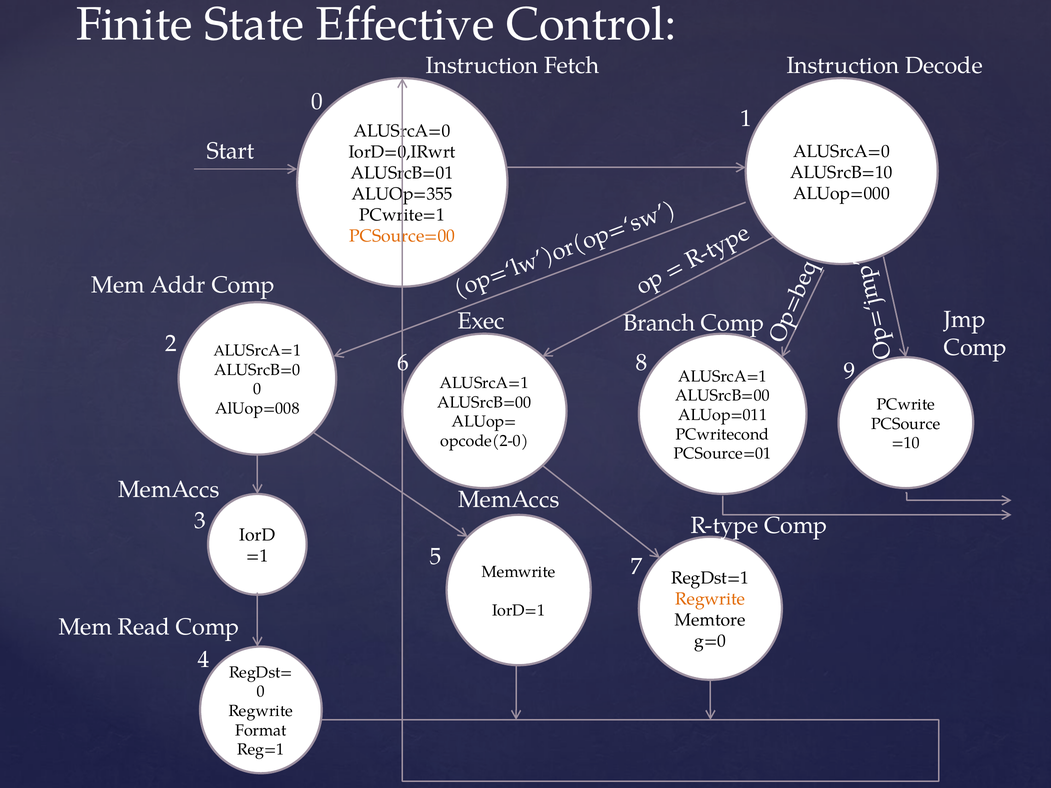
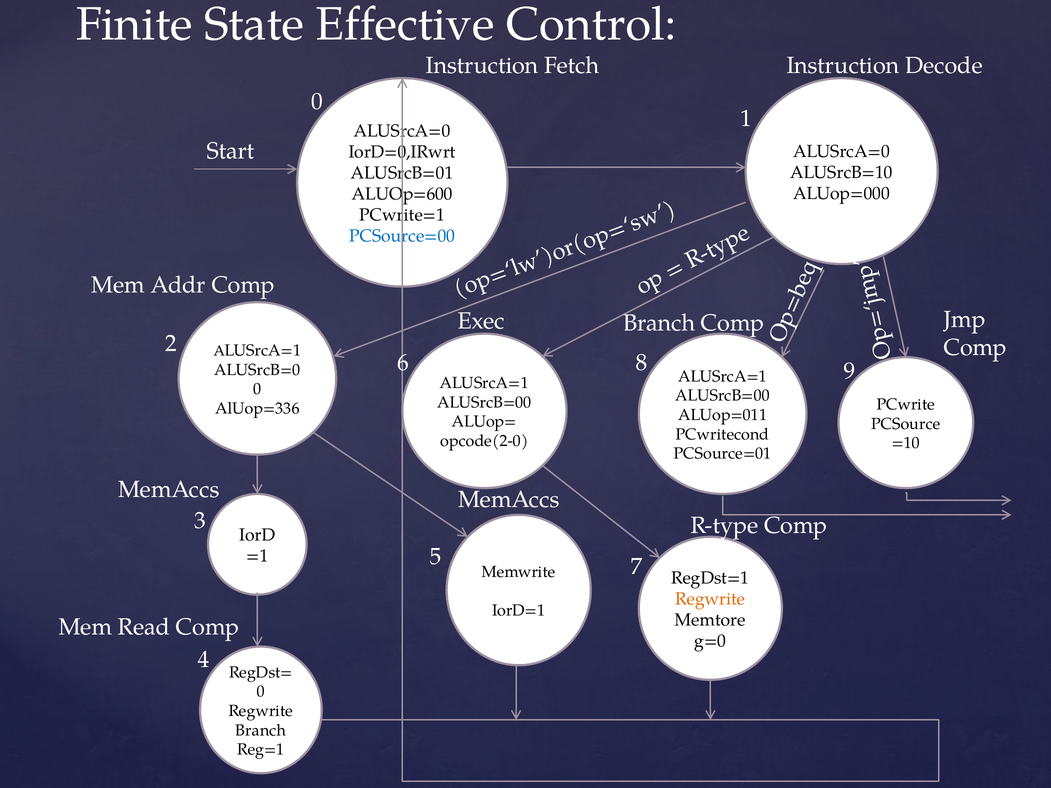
ALUOp=355: ALUOp=355 -> ALUOp=600 (402, 194)
PCSource=00 colour: orange -> blue (402, 236)
AlUop=008: AlUop=008 -> AlUop=336 (257, 409)
Format: Format -> Branch (261, 730)
